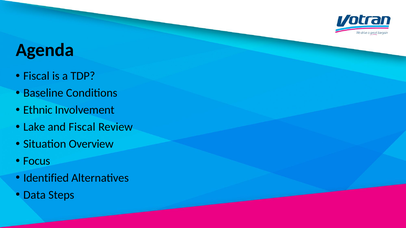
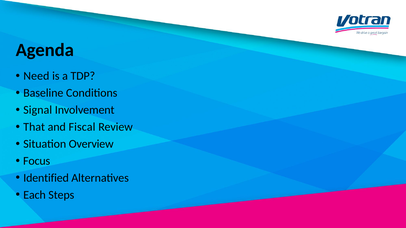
Fiscal: Fiscal -> Need (36, 76)
Ethnic: Ethnic -> Signal (38, 110)
Lake: Lake -> That (34, 127)
Data: Data -> Each (35, 195)
